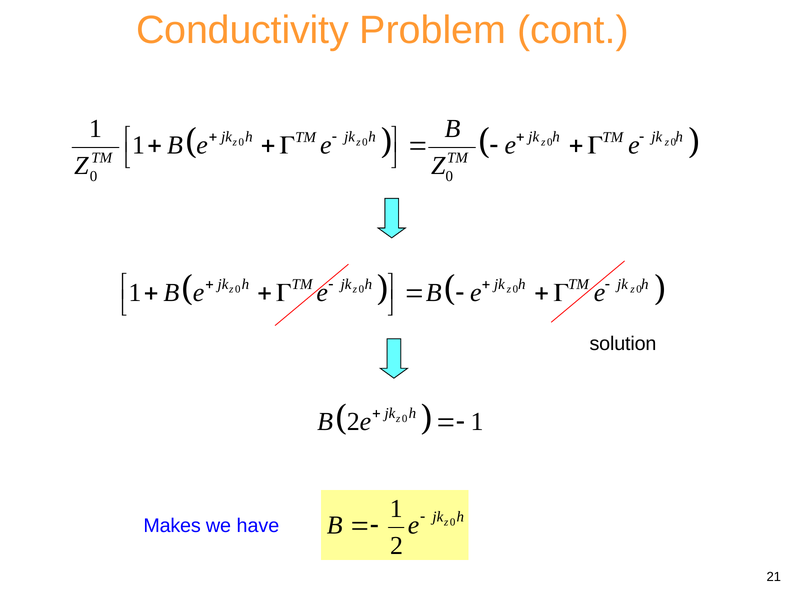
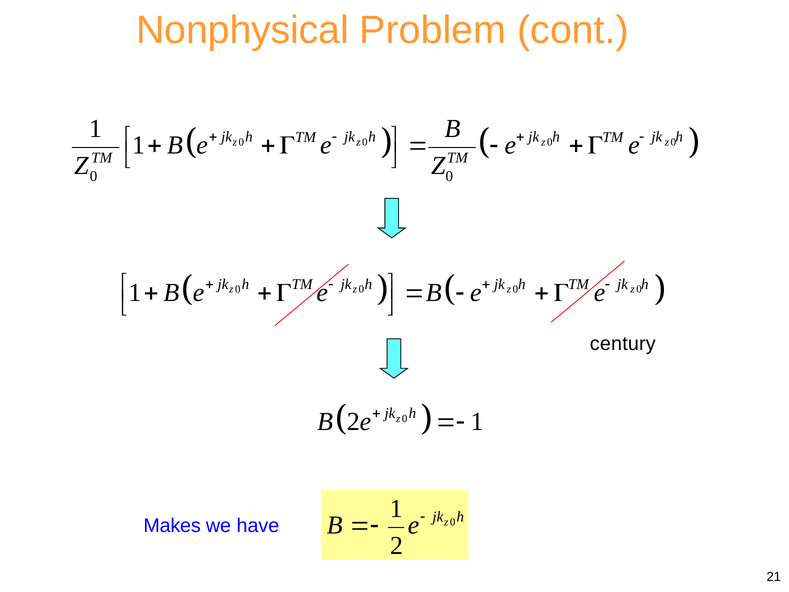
Conductivity: Conductivity -> Nonphysical (242, 30)
solution: solution -> century (623, 343)
